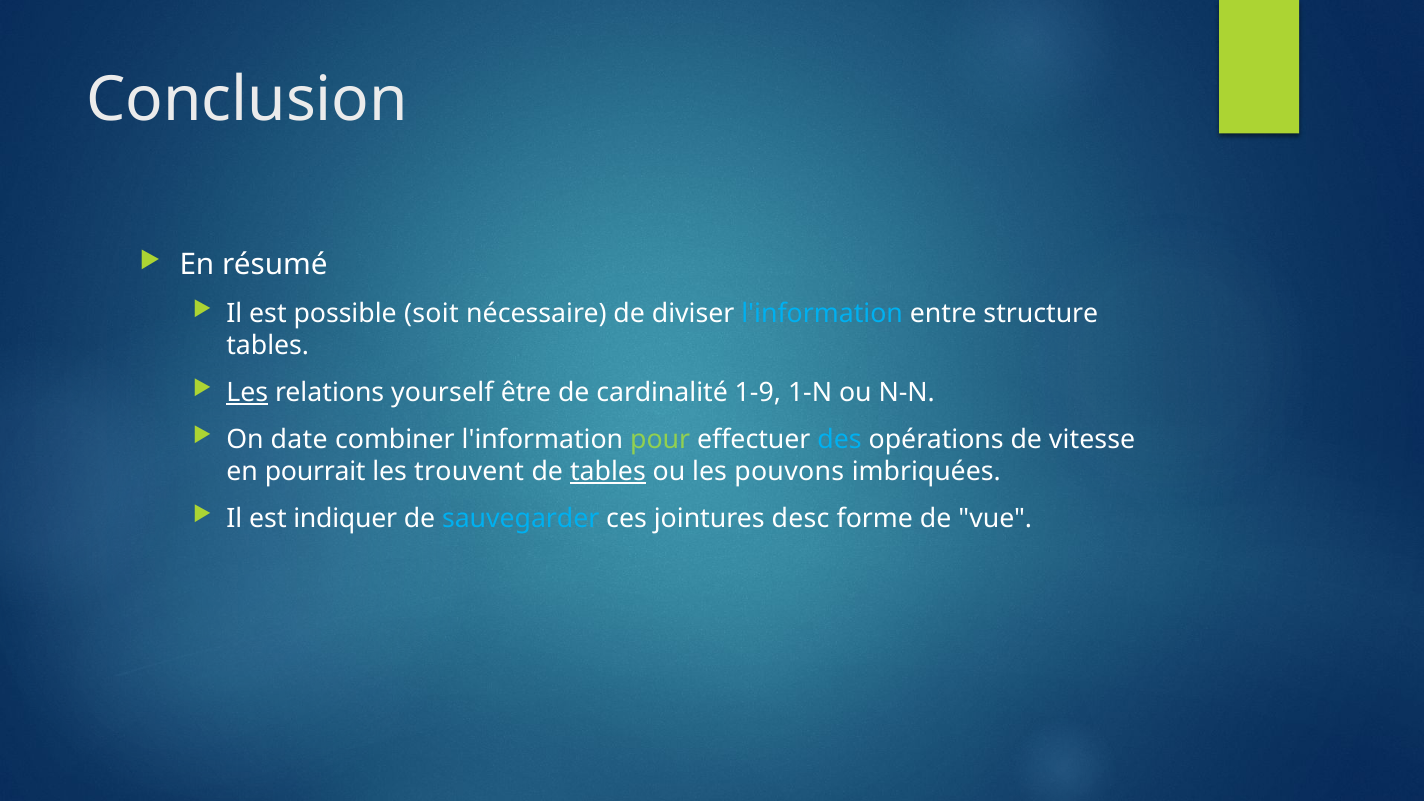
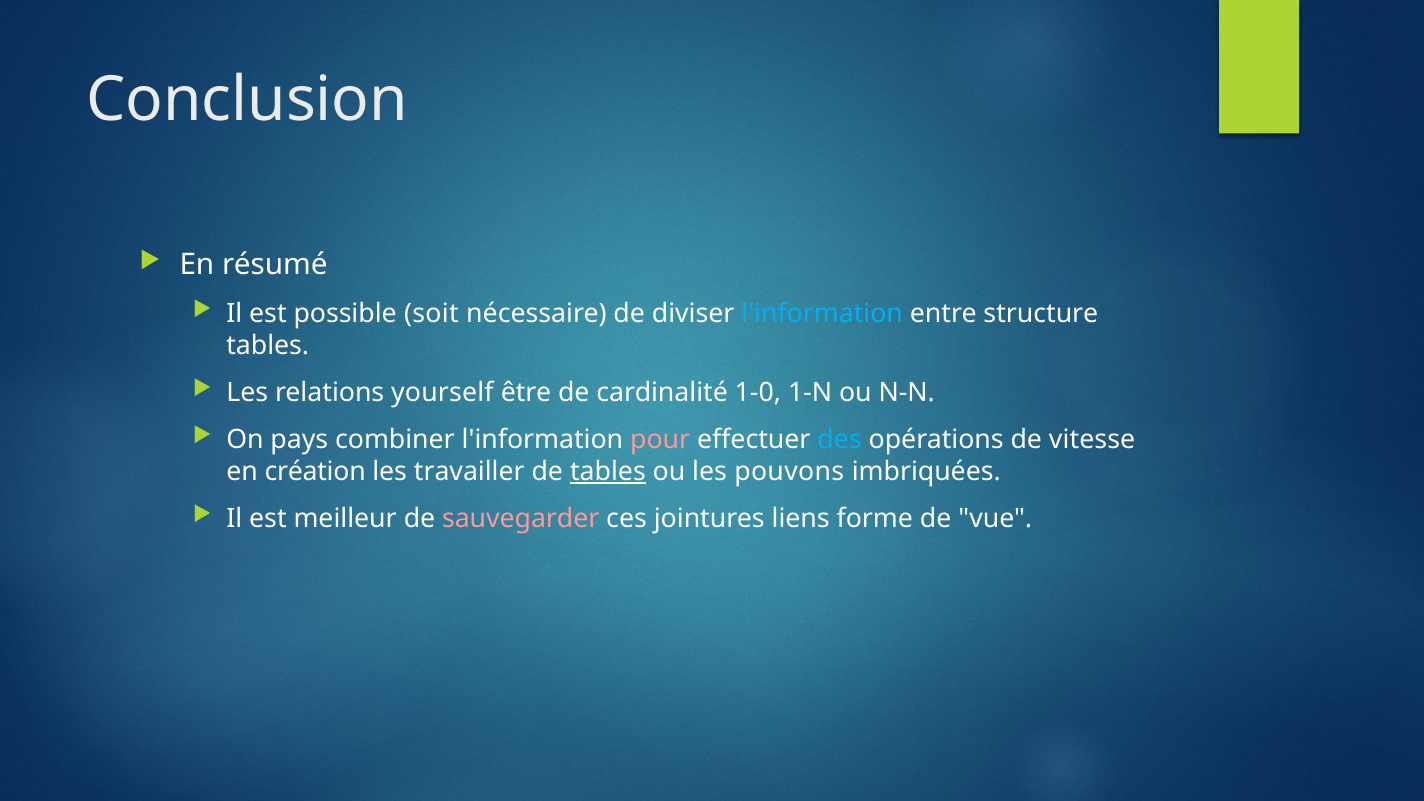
Les underline: present -> none (247, 392)
1-9: 1-9 -> 1-0 (758, 392)
date: date -> pays (299, 439)
pour colour: light green -> pink (660, 439)
pourrait: pourrait -> création (315, 471)
trouvent: trouvent -> travailler (469, 471)
indiquer: indiquer -> meilleur (345, 518)
sauvegarder colour: light blue -> pink (521, 518)
desc: desc -> liens (801, 518)
